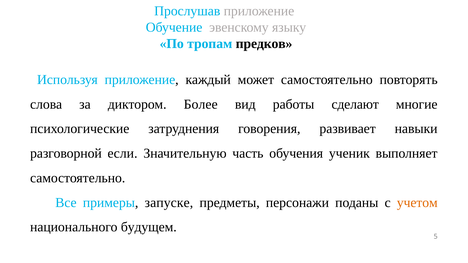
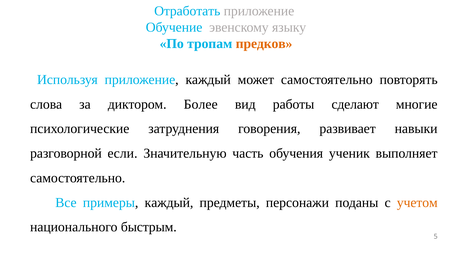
Прослушав: Прослушав -> Отработать (187, 11)
предков colour: black -> orange (264, 44)
примеры запуске: запуске -> каждый (169, 203)
будущем: будущем -> быстрым (149, 227)
